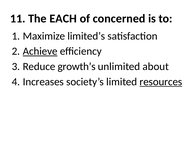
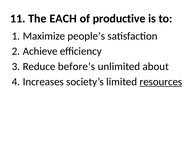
concerned: concerned -> productive (119, 18)
limited’s: limited’s -> people’s (86, 36)
Achieve underline: present -> none (40, 51)
growth’s: growth’s -> before’s (77, 66)
